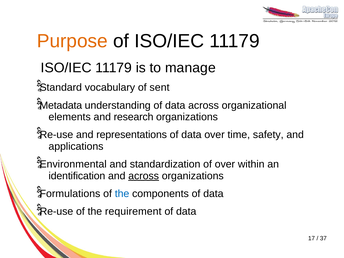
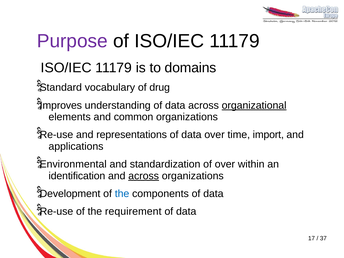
Purpose colour: orange -> purple (72, 41)
manage: manage -> domains (191, 68)
sent: sent -> drug (160, 88)
Metadata: Metadata -> Improves (61, 105)
organizational underline: none -> present (254, 105)
research: research -> common (134, 117)
safety: safety -> import (268, 135)
Formulations: Formulations -> Development (70, 194)
